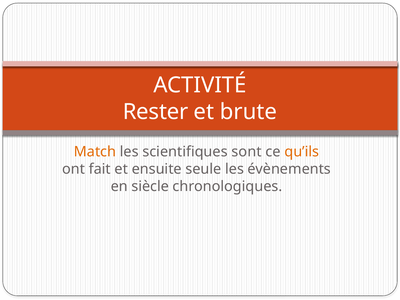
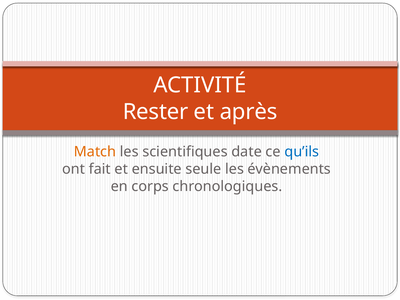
brute: brute -> après (249, 112)
sont: sont -> date (247, 152)
qu’ils colour: orange -> blue (302, 152)
siècle: siècle -> corps (150, 186)
